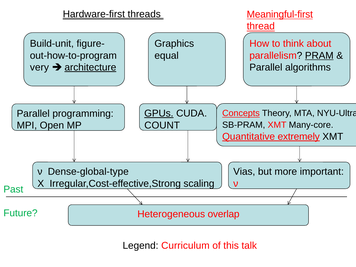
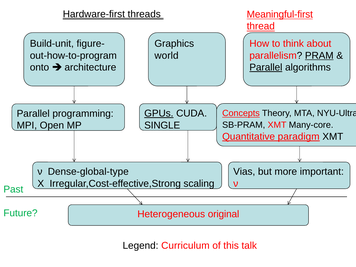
equal: equal -> world (167, 55)
very: very -> onto (40, 67)
architecture underline: present -> none (90, 67)
Parallel underline: none -> present (266, 67)
COUNT: COUNT -> SINGLE (162, 125)
extremely: extremely -> paradigm (299, 137)
overlap: overlap -> original (224, 214)
